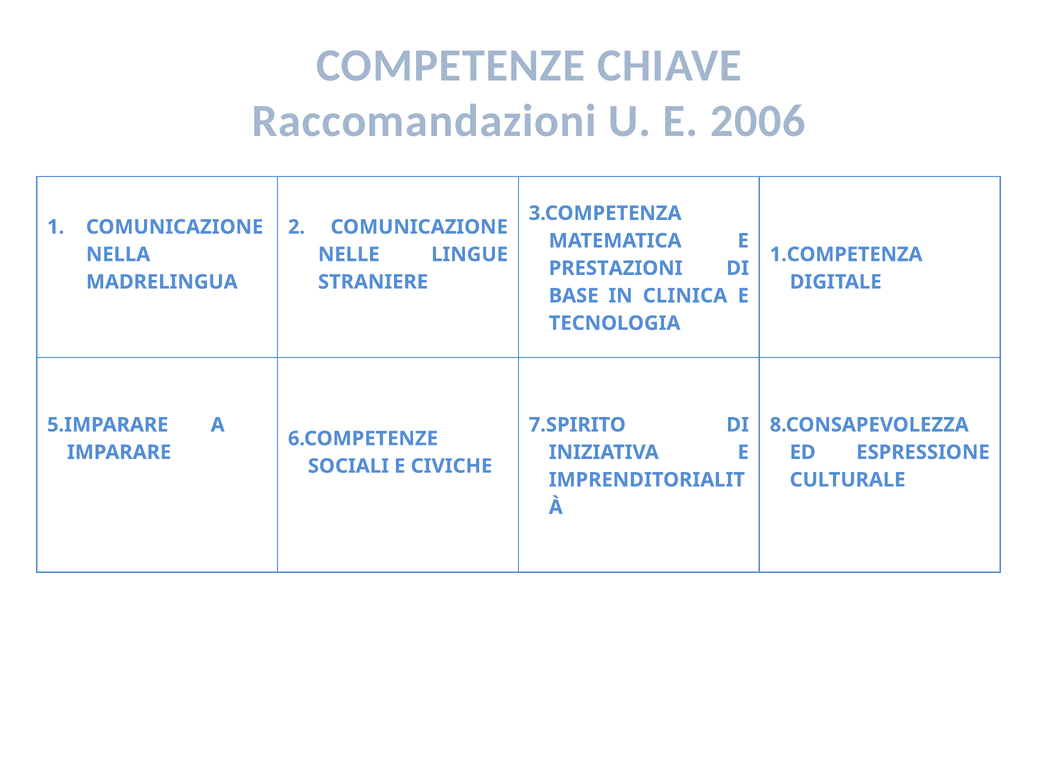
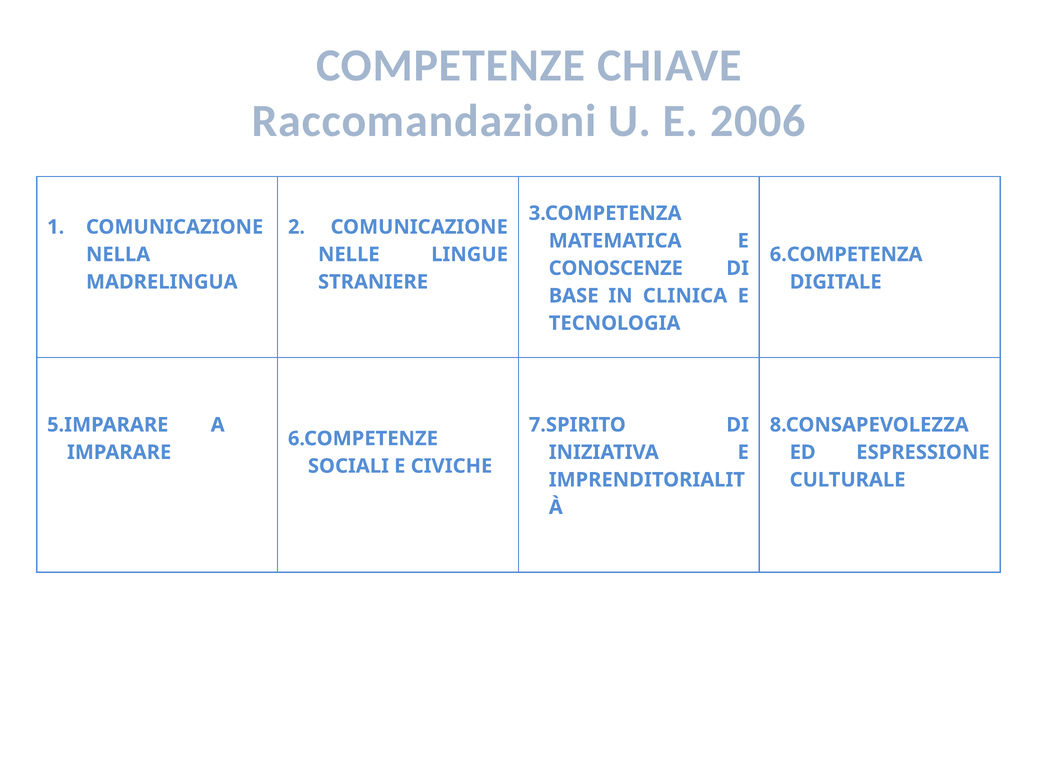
1.COMPETENZA: 1.COMPETENZA -> 6.COMPETENZA (846, 254)
PRESTAZIONI: PRESTAZIONI -> CONOSCENZE (616, 268)
